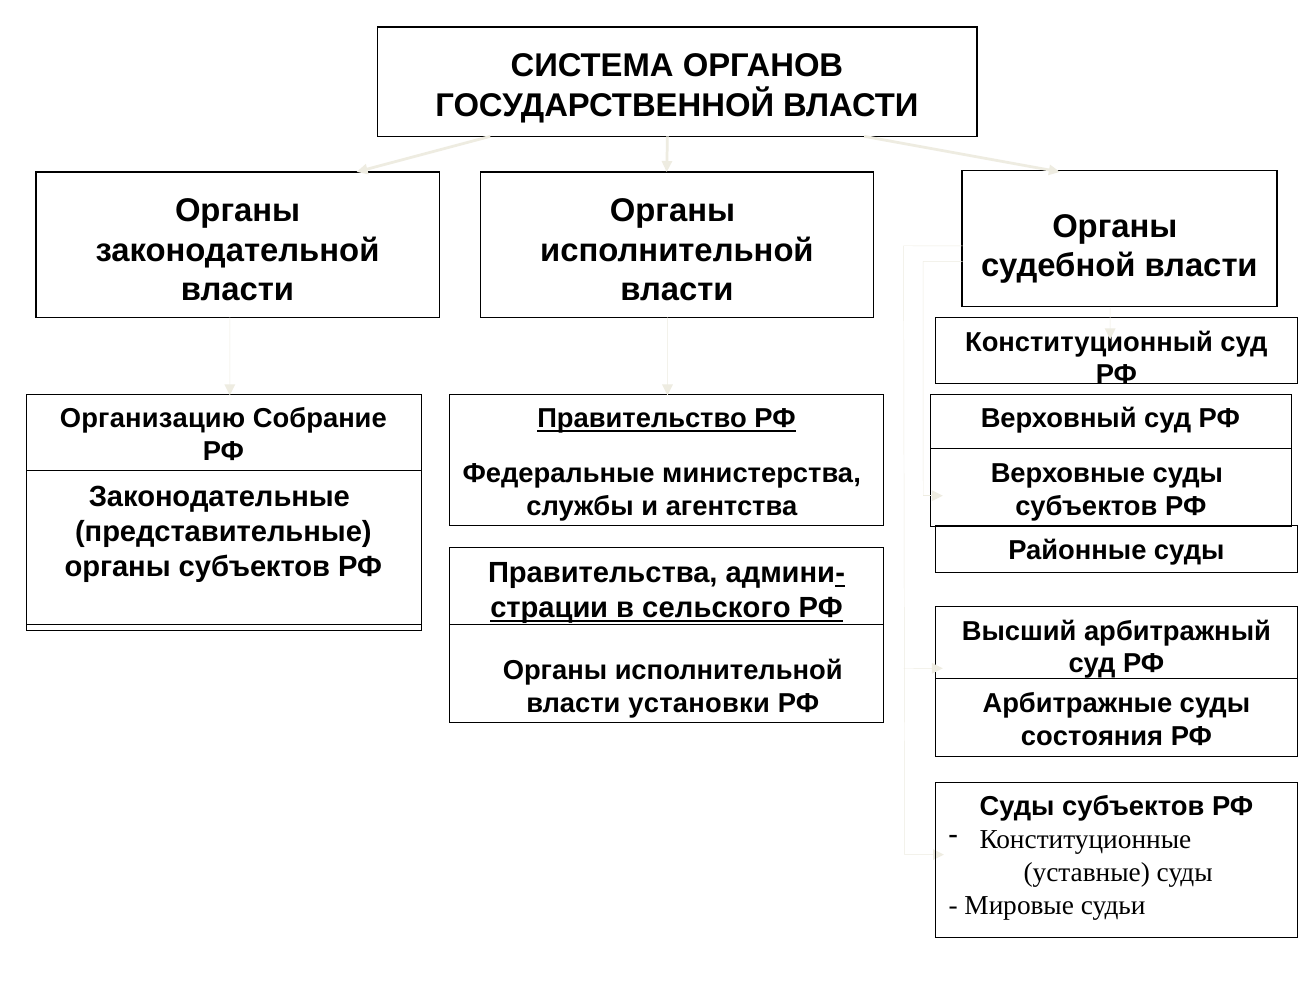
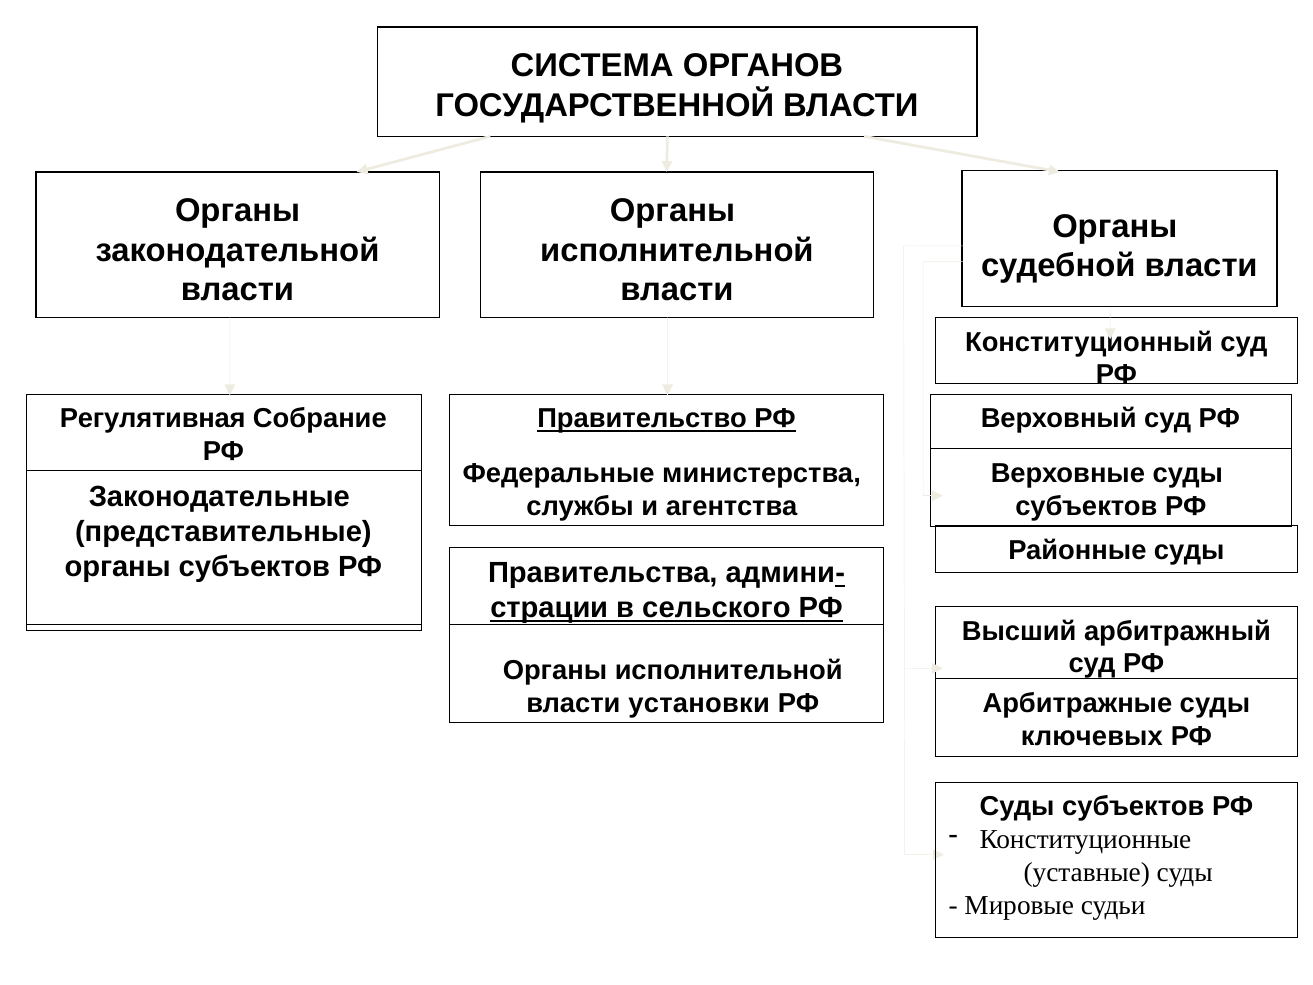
Организацию: Организацию -> Регулятивная (153, 419)
состояния: состояния -> ключевых (1092, 736)
